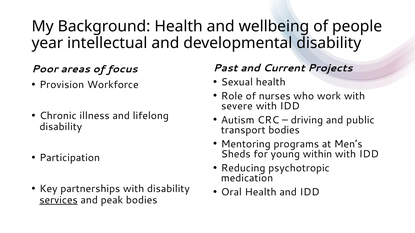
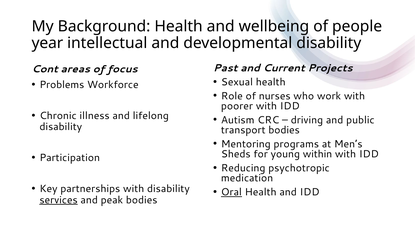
Poor: Poor -> Cont (45, 69)
Provision: Provision -> Problems (62, 85)
severe: severe -> poorer (237, 106)
Oral underline: none -> present (231, 192)
